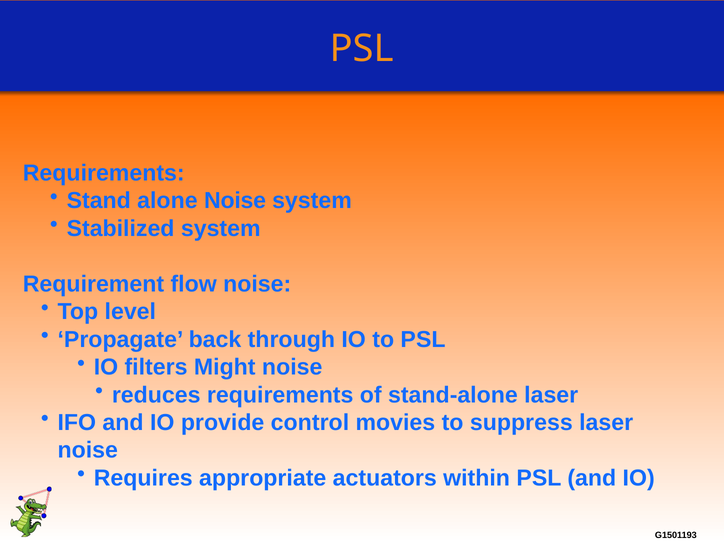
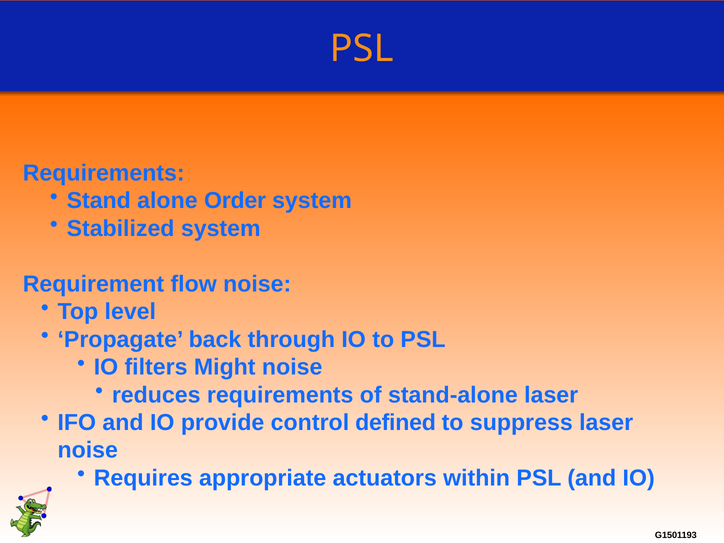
alone Noise: Noise -> Order (235, 201)
movies: movies -> defined (395, 423)
